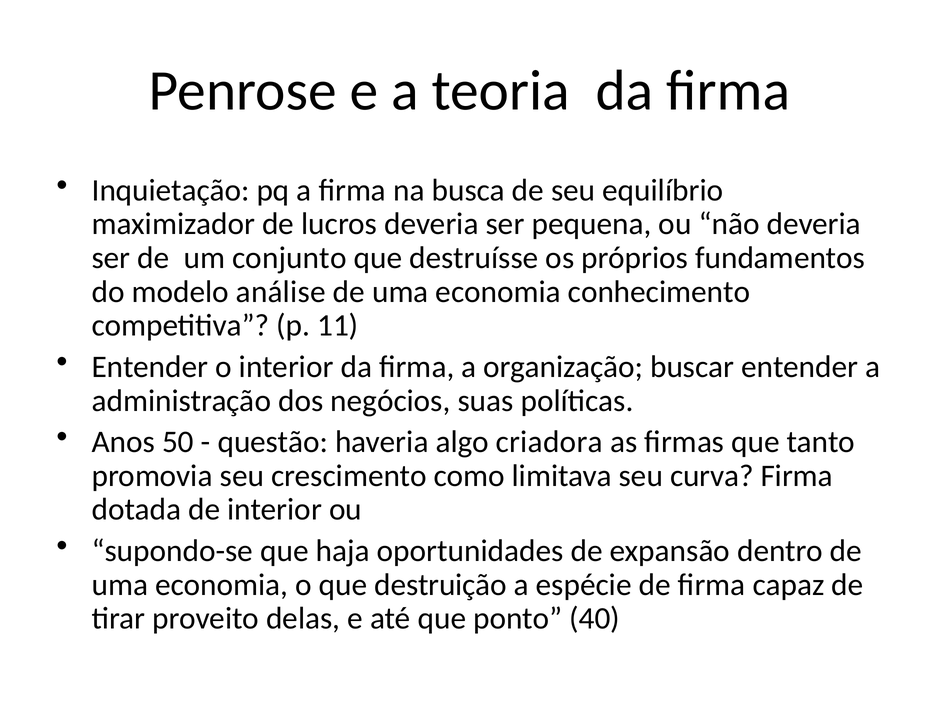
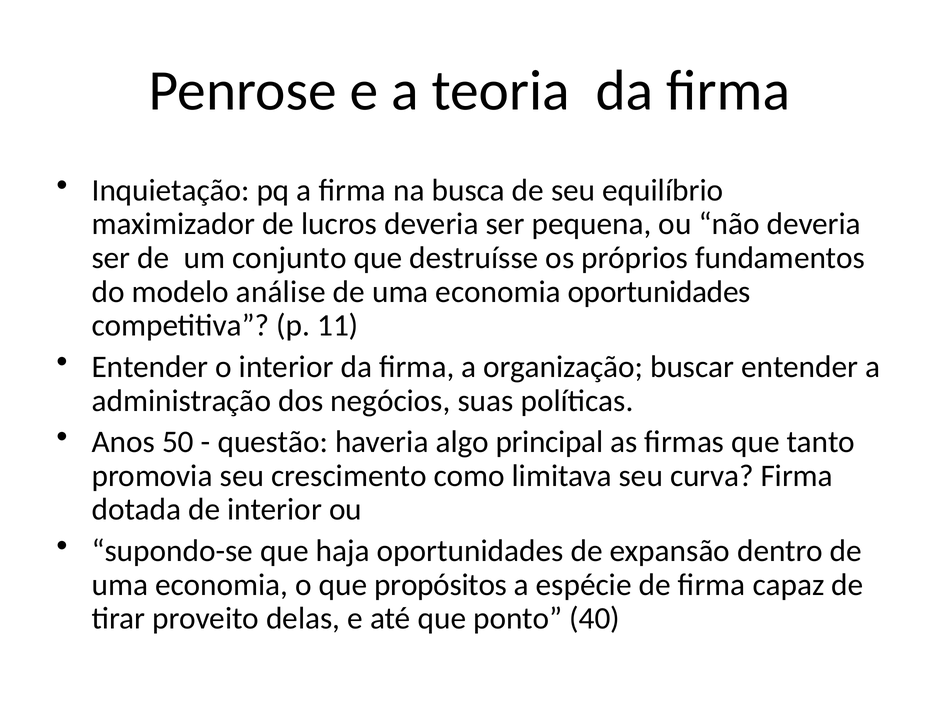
economia conhecimento: conhecimento -> oportunidades (659, 292)
criadora: criadora -> principal (550, 442)
destruição: destruição -> propósitos (441, 585)
